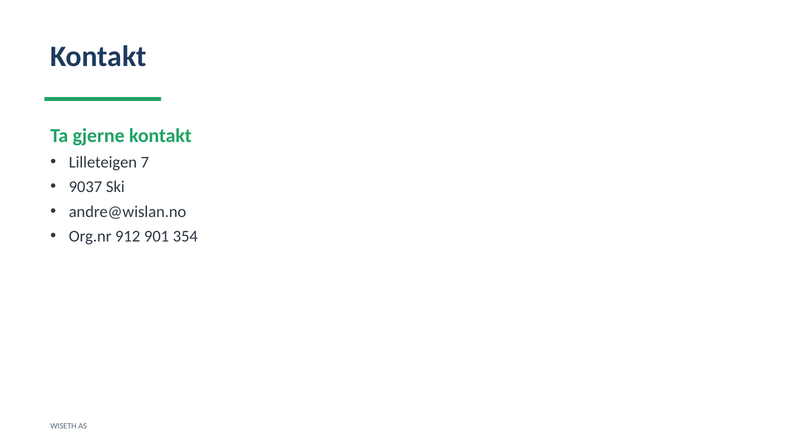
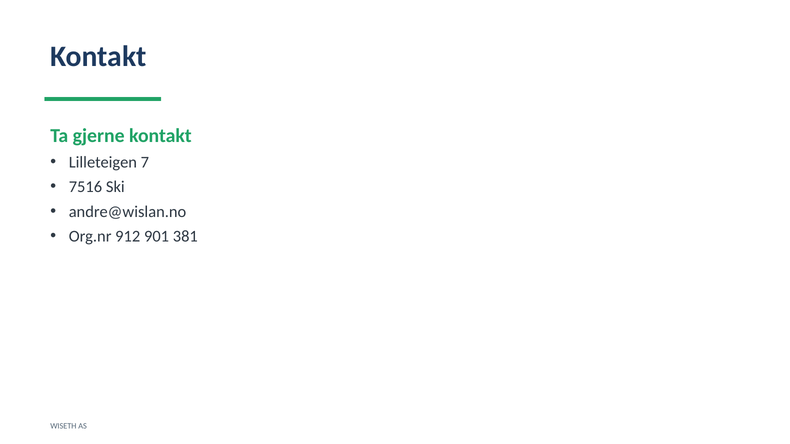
9037: 9037 -> 7516 (85, 187)
354: 354 -> 381 (185, 237)
